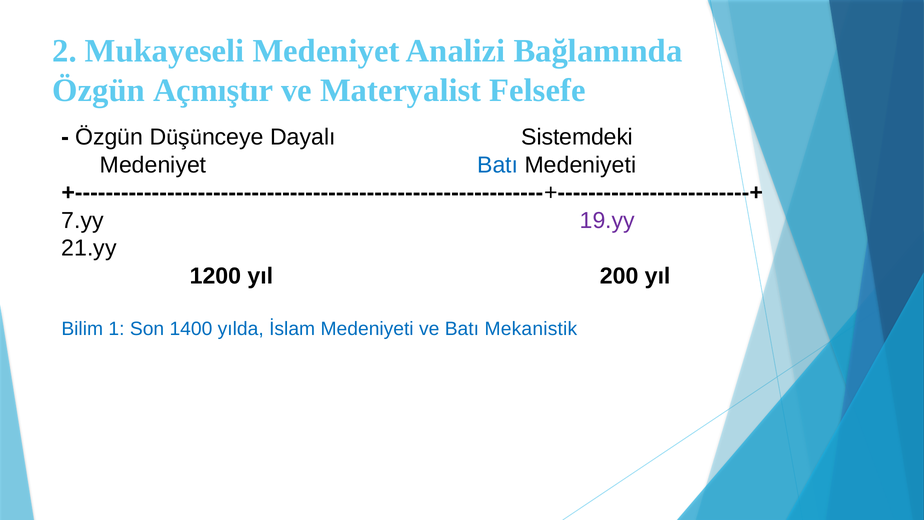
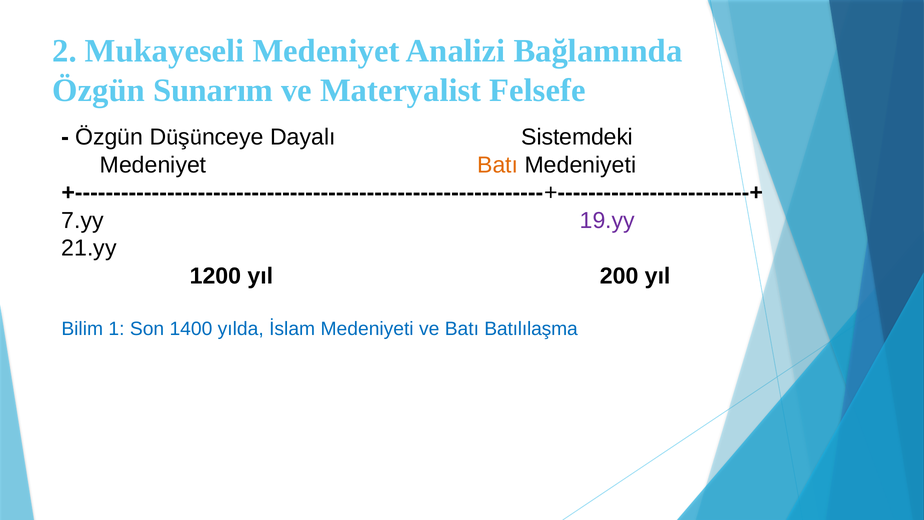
Açmıştır: Açmıştır -> Sunarım (213, 90)
Batı colour: blue -> orange (498, 165)
Mekanistik: Mekanistik -> Batılılaşma (531, 329)
